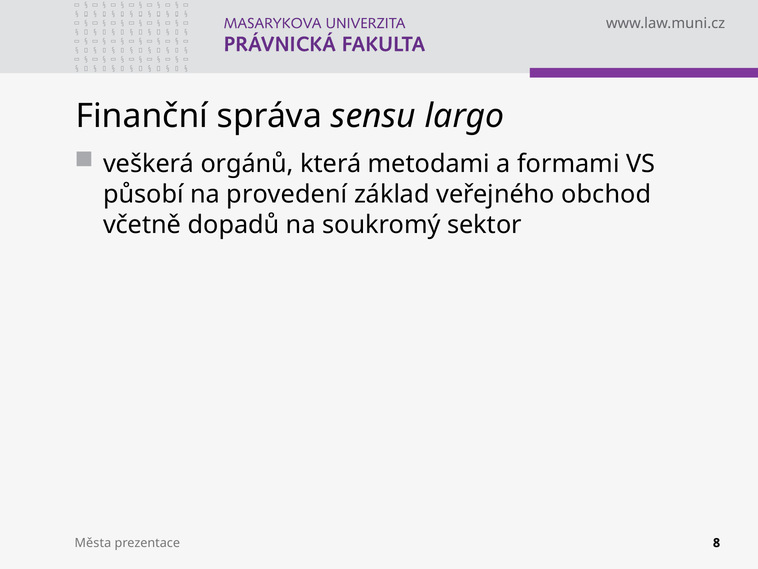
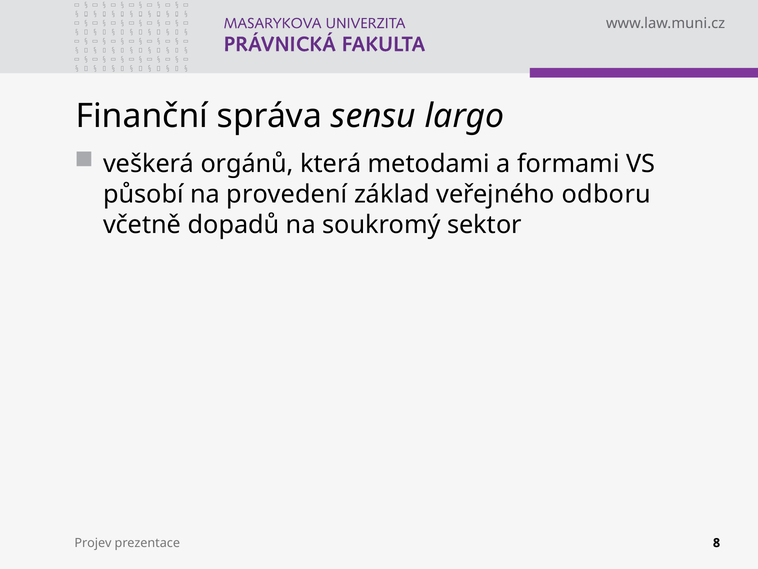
obchod: obchod -> odboru (606, 194)
Města: Města -> Projev (93, 542)
